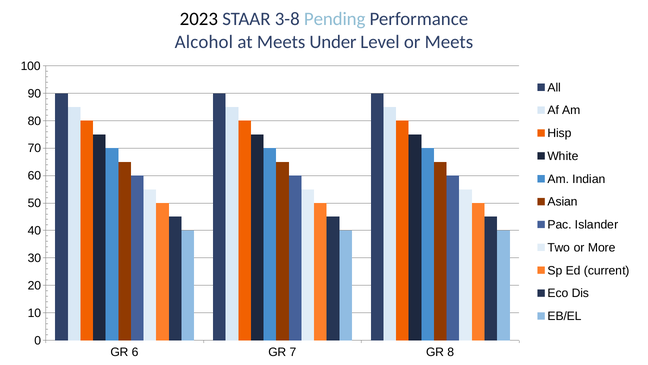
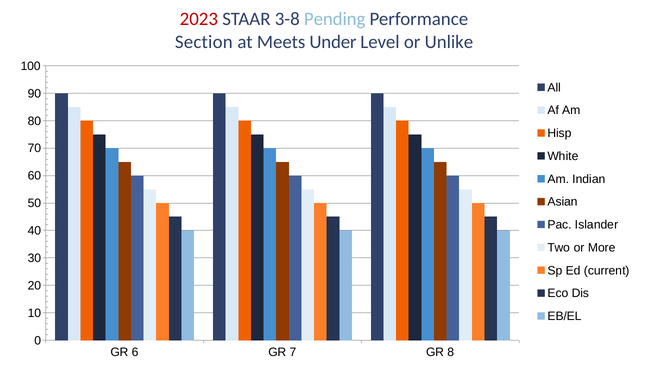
2023 colour: black -> red (199, 19)
Alcohol: Alcohol -> Section (204, 42)
or Meets: Meets -> Unlike (449, 42)
